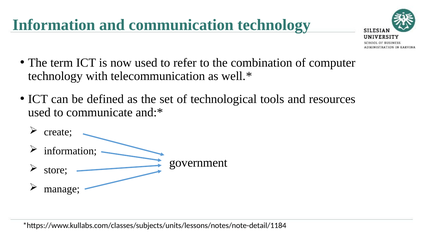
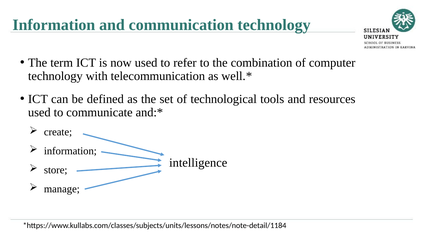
government: government -> intelligence (198, 163)
